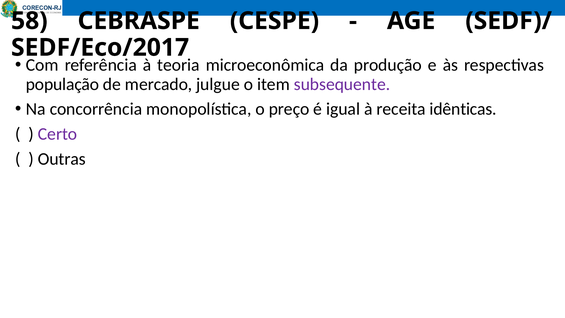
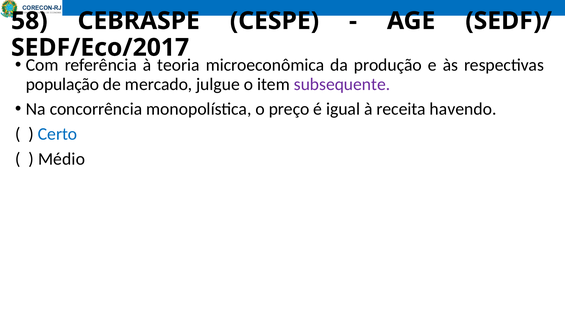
idênticas: idênticas -> havendo (463, 109)
Certo colour: purple -> blue (58, 134)
Outras: Outras -> Médio (62, 159)
